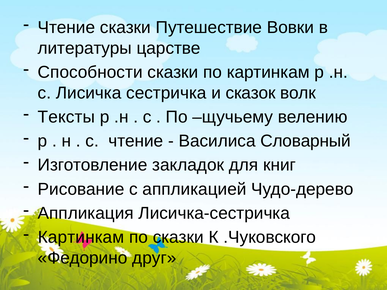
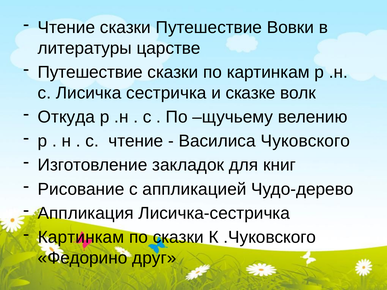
Способности: Способности -> Путешествие (90, 72)
сказок: сказок -> сказке (251, 93)
Тексты: Тексты -> Откуда (66, 117)
Словарный: Словарный -> Чуковского (305, 141)
